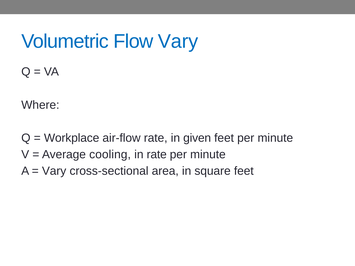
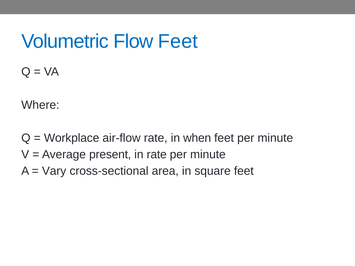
Flow Vary: Vary -> Feet (178, 41)
given: given -> when (197, 138)
cooling: cooling -> present (110, 155)
